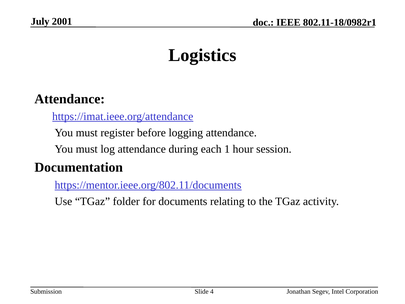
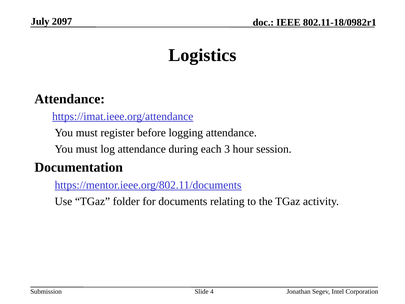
2001: 2001 -> 2097 (62, 21)
1: 1 -> 3 (227, 149)
